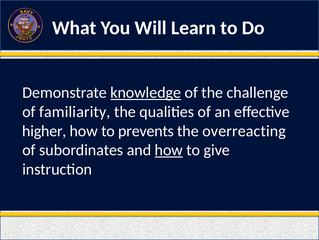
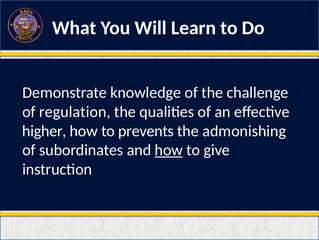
knowledge underline: present -> none (146, 92)
familiarity: familiarity -> regulation (75, 111)
overreacting: overreacting -> admonishing (244, 131)
